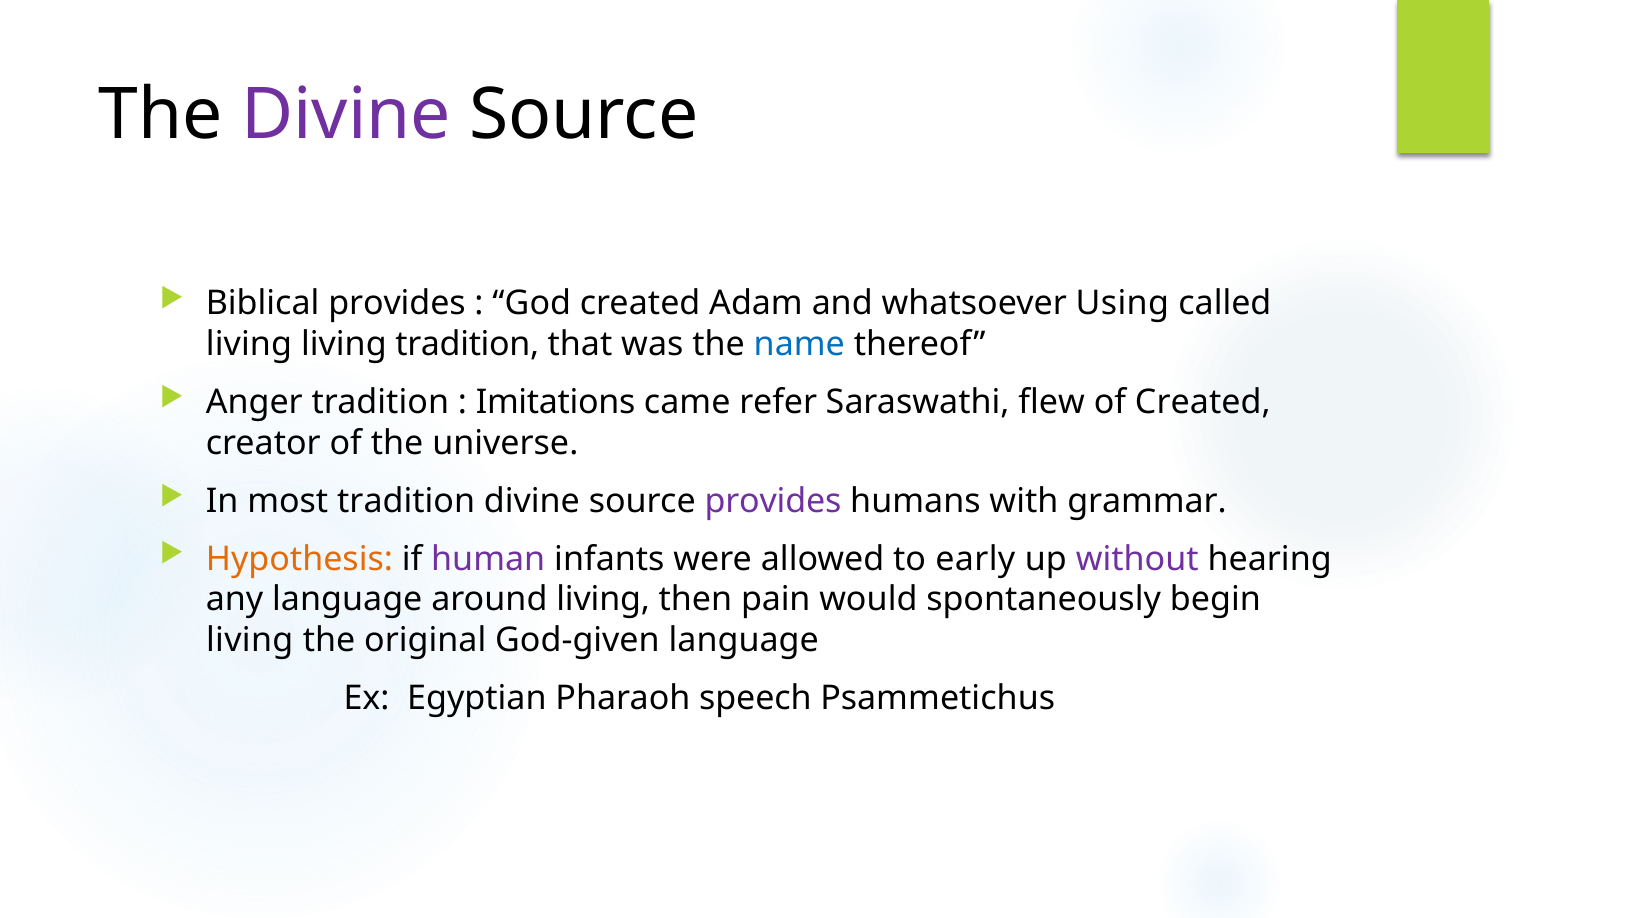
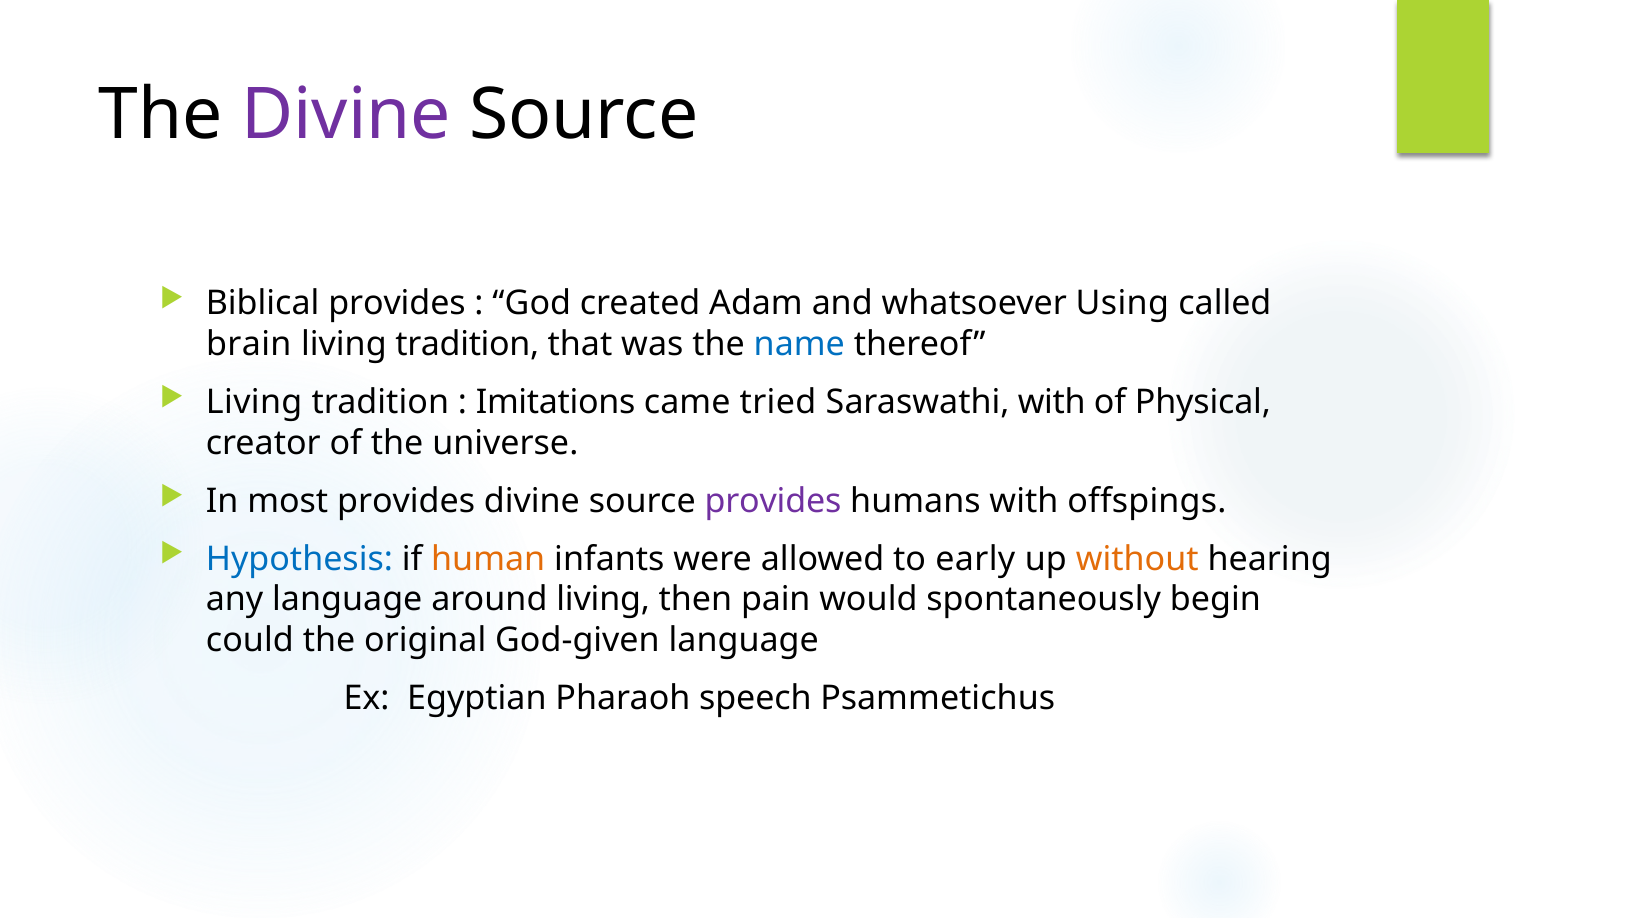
living: living -> brain (249, 345)
Anger: Anger -> Living (254, 402)
refer: refer -> tried (778, 402)
Saraswathi flew: flew -> with (1052, 402)
of Created: Created -> Physical (1203, 402)
most tradition: tradition -> provides (406, 501)
grammar: grammar -> offspings (1147, 501)
Hypothesis colour: orange -> blue (299, 559)
human colour: purple -> orange (488, 559)
without colour: purple -> orange (1137, 559)
living: living -> could (250, 640)
